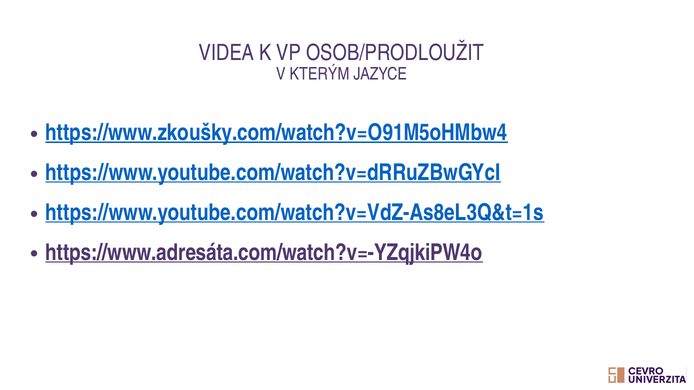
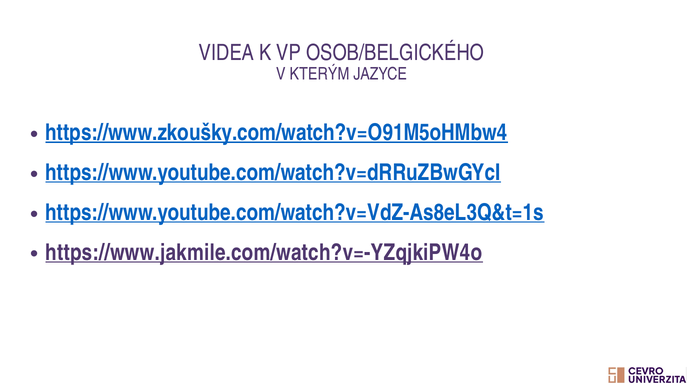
OSOB/PRODLOUŽIT: OSOB/PRODLOUŽIT -> OSOB/BELGICKÉHO (395, 53)
https://www.adresáta.com/watch?v=-YZqjkiPW4o: https://www.adresáta.com/watch?v=-YZqjkiPW4o -> https://www.jakmile.com/watch?v=-YZqjkiPW4o (264, 253)
